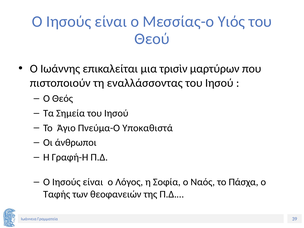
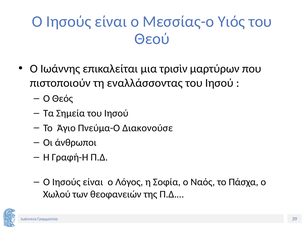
Υποκαθιστά: Υποκαθιστά -> Διακονούσε (148, 128)
Ταφής: Ταφής -> Χωλού (57, 194)
